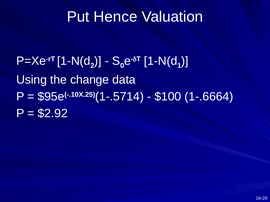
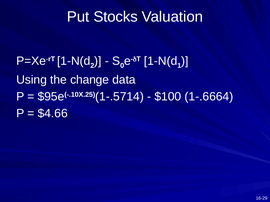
Hence: Hence -> Stocks (116, 17)
$2.92: $2.92 -> $4.66 (53, 114)
